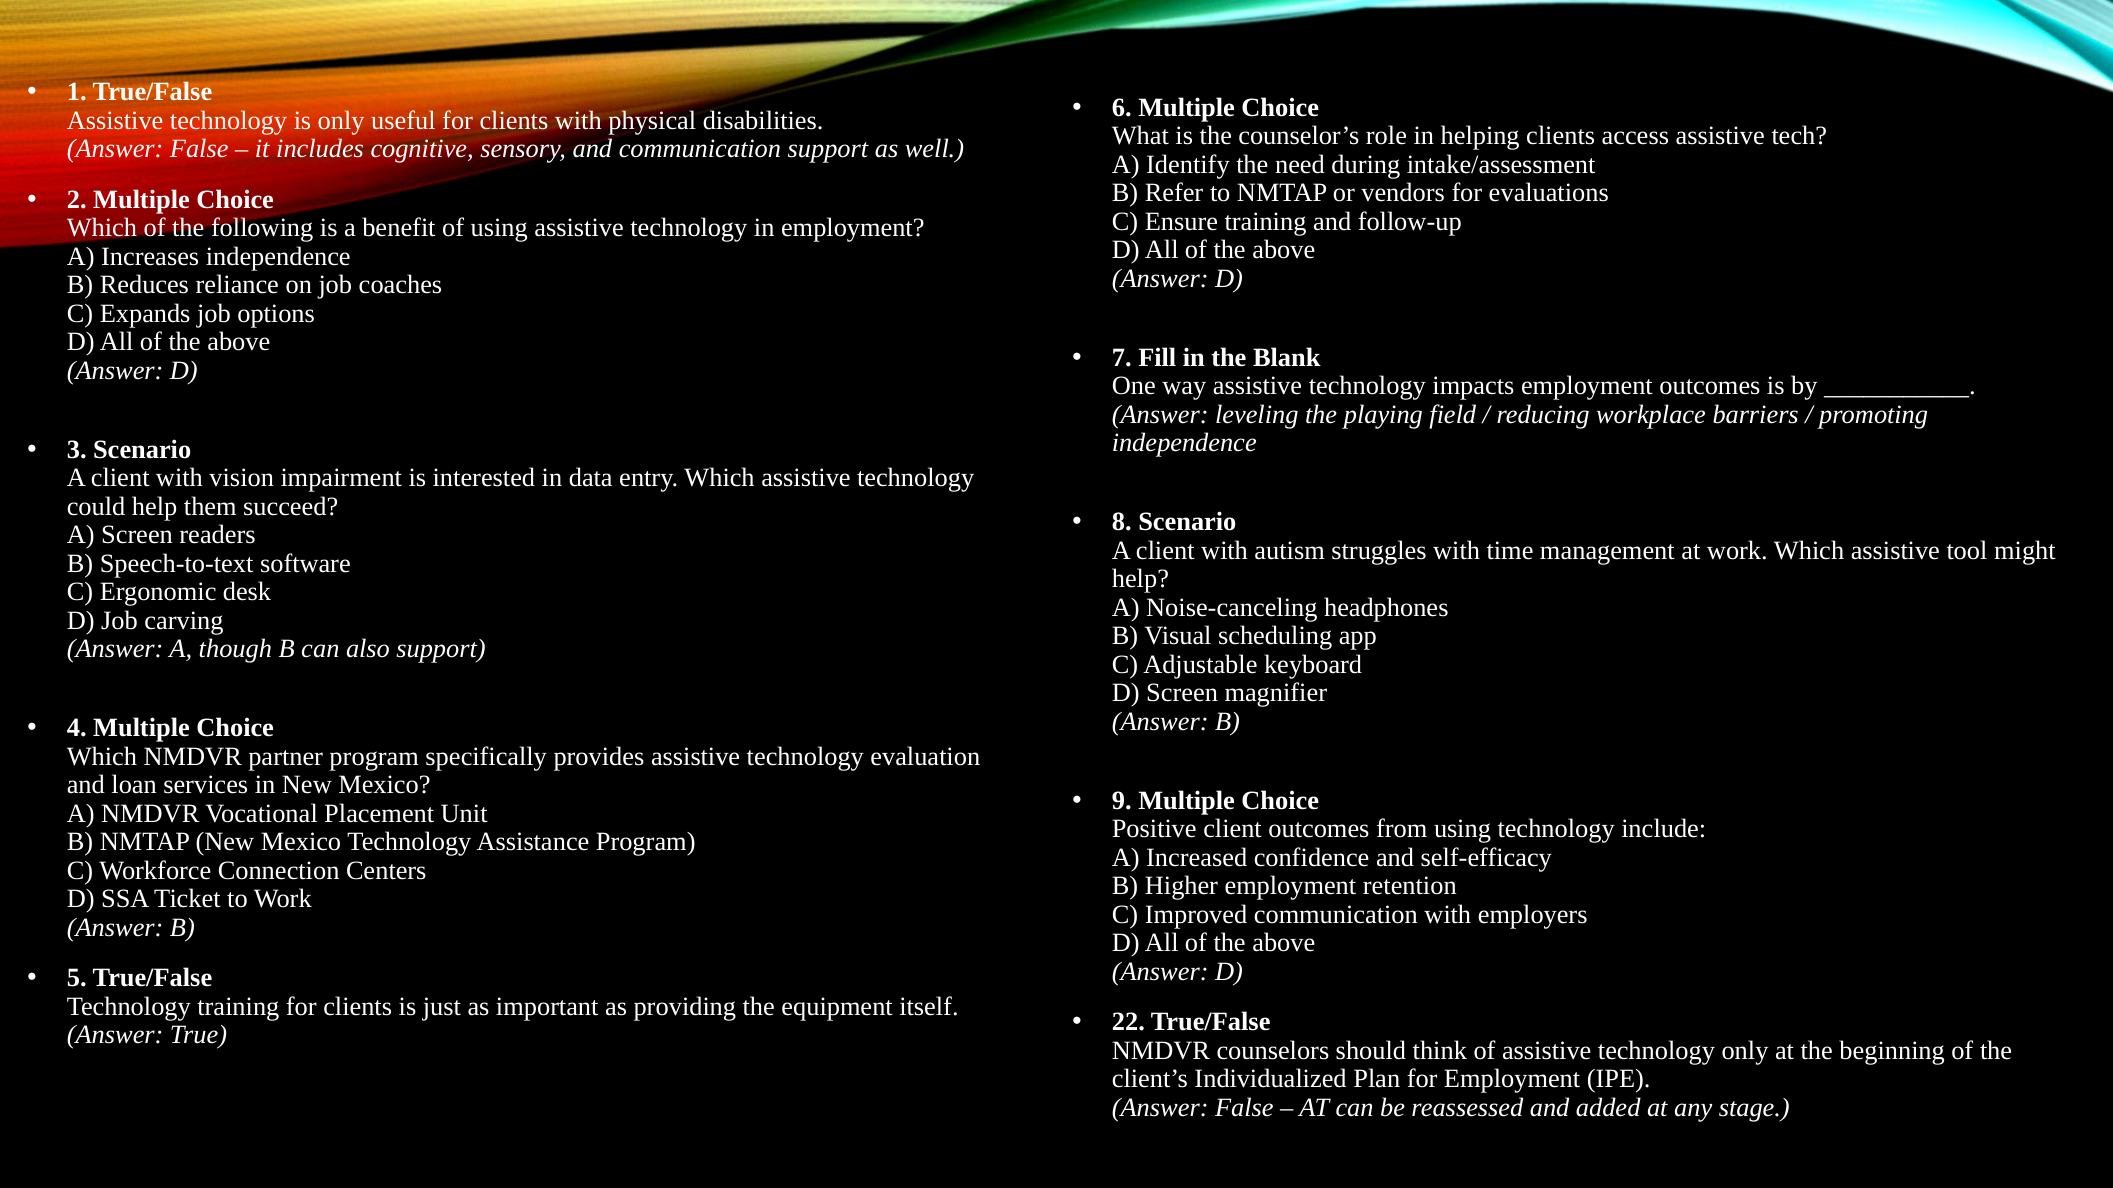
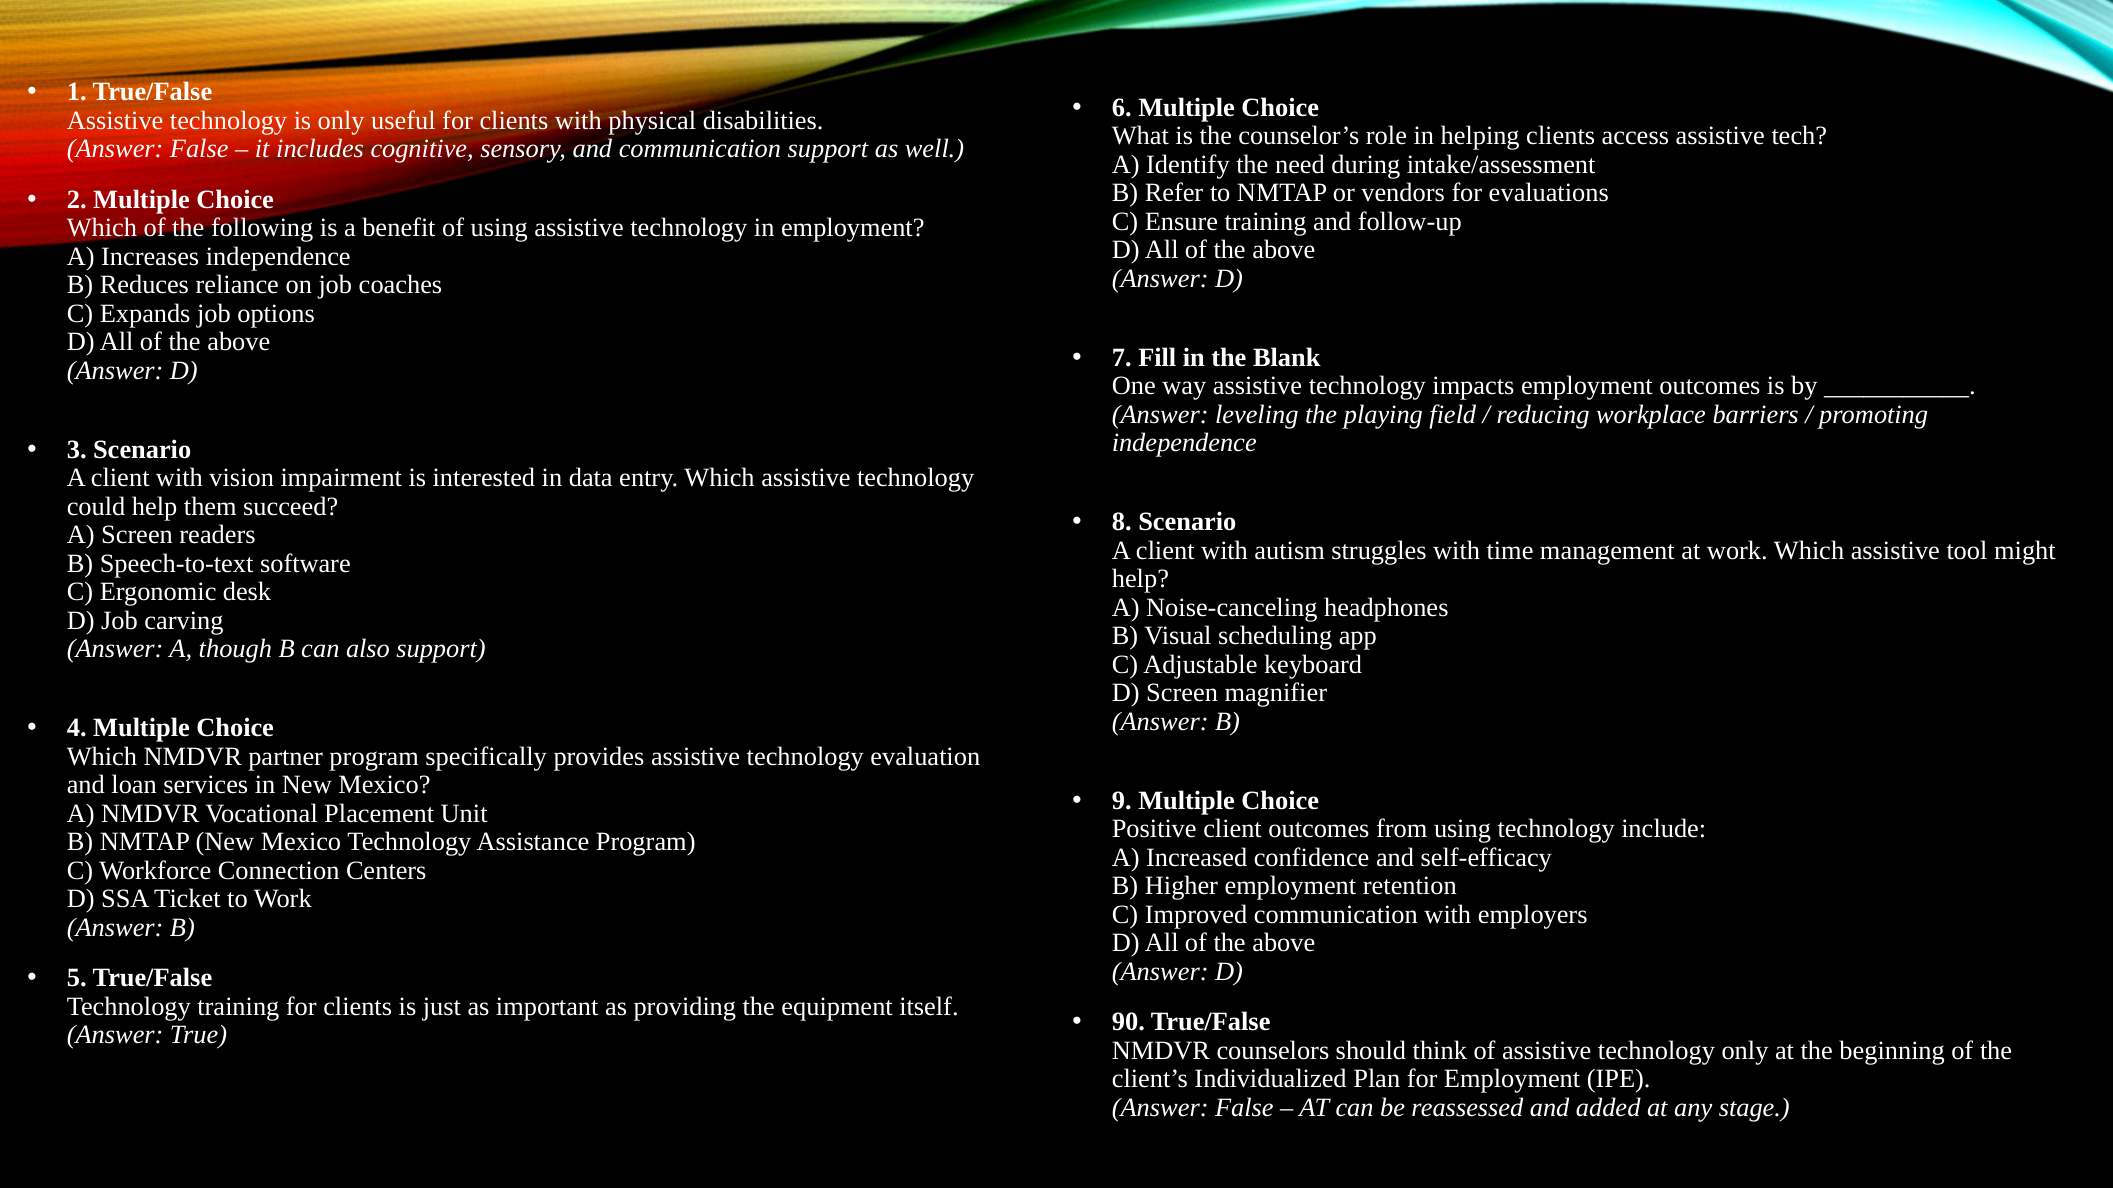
22: 22 -> 90 (1128, 1023)
